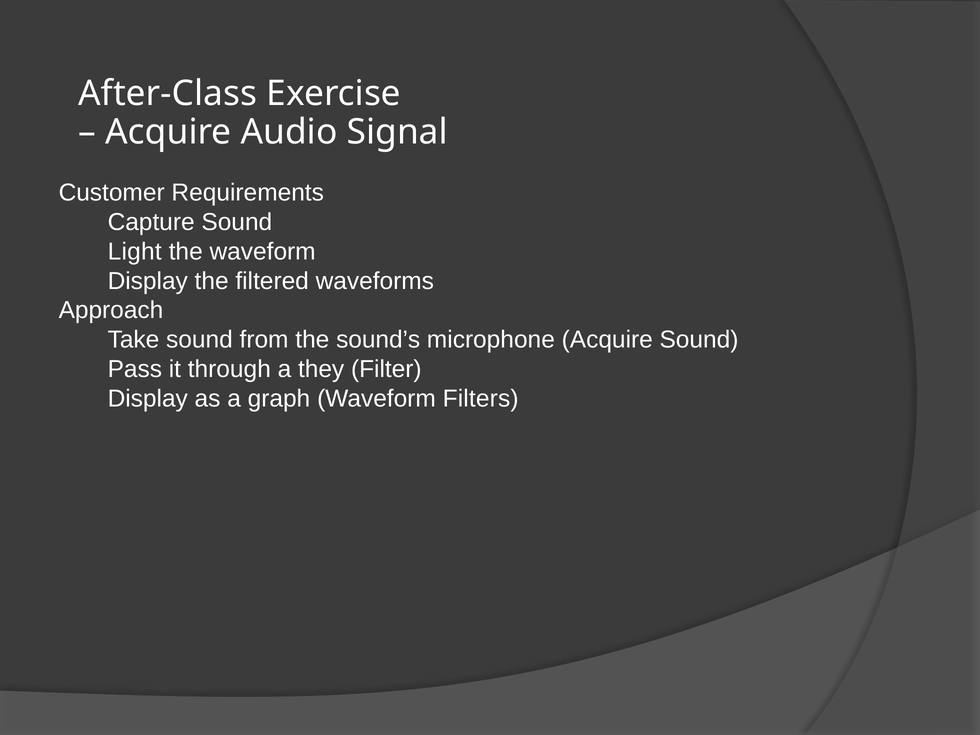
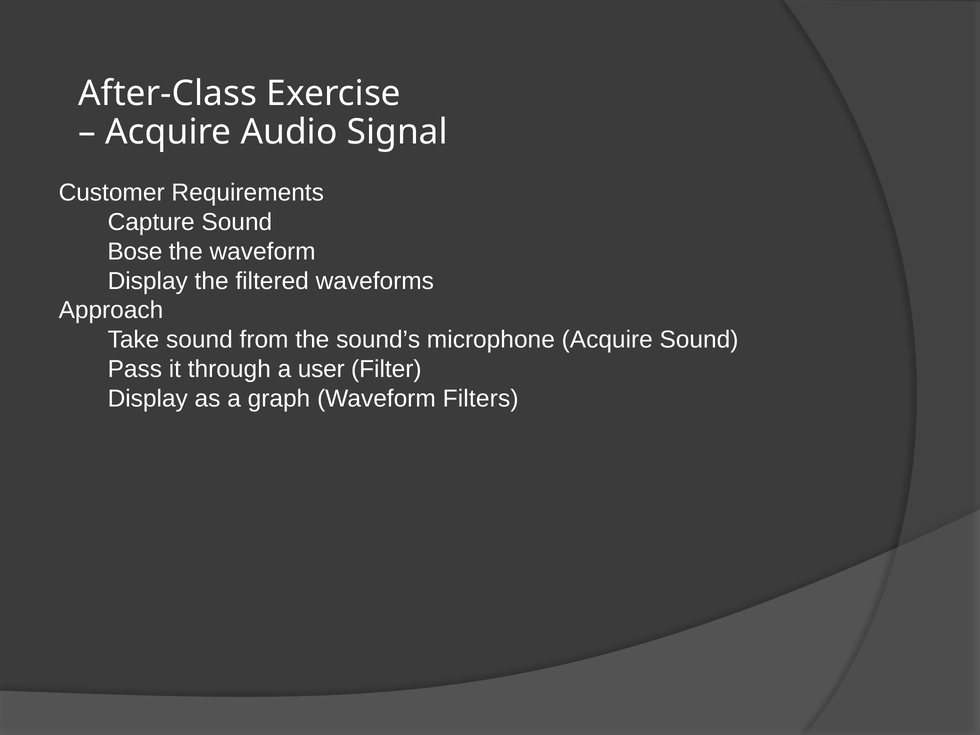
Light: Light -> Bose (135, 252)
they: they -> user (321, 369)
